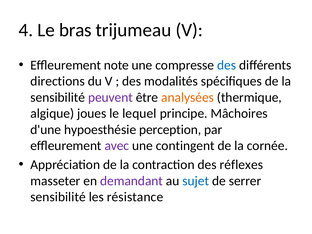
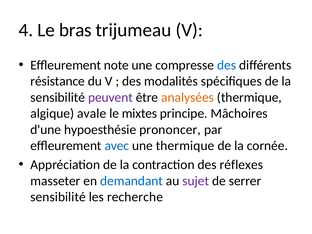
directions: directions -> résistance (58, 81)
joues: joues -> avale (92, 114)
lequel: lequel -> mixtes (140, 114)
perception: perception -> prononcer (170, 130)
avec colour: purple -> blue (117, 146)
une contingent: contingent -> thermique (185, 146)
demandant colour: purple -> blue (132, 181)
sujet colour: blue -> purple (196, 181)
résistance: résistance -> recherche (135, 197)
